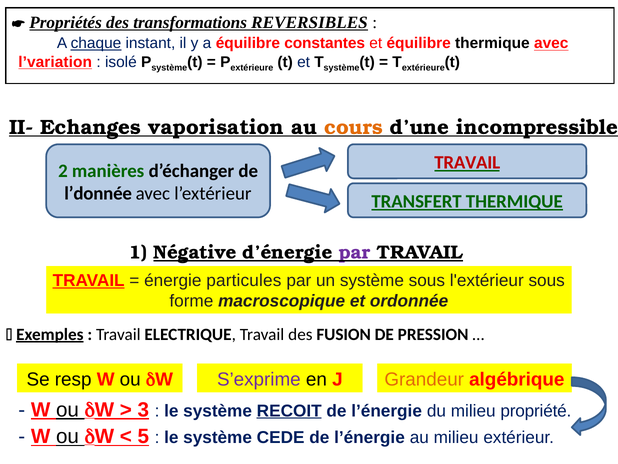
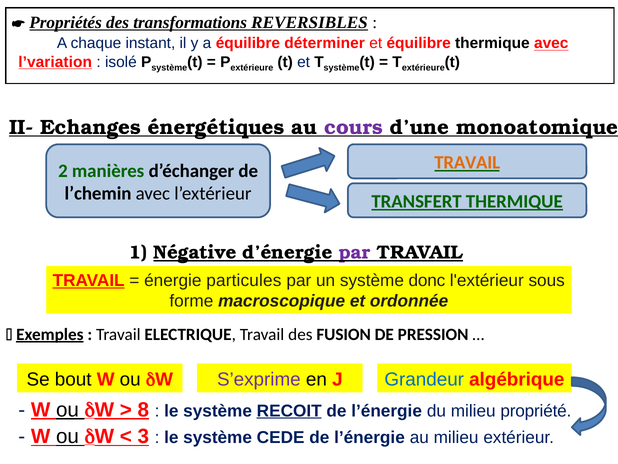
chaque underline: present -> none (96, 43)
constantes: constantes -> déterminer (325, 43)
vaporisation: vaporisation -> énergétiques (216, 127)
cours colour: orange -> purple (353, 127)
incompressible: incompressible -> monoatomique (537, 127)
TRAVAIL colour: red -> orange (467, 162)
l’donnée: l’donnée -> l’chemin (98, 193)
système sous: sous -> donc (427, 280)
resp: resp -> bout (73, 379)
Grandeur colour: orange -> blue (424, 379)
3: 3 -> 8 (143, 409)
5: 5 -> 3 (143, 436)
